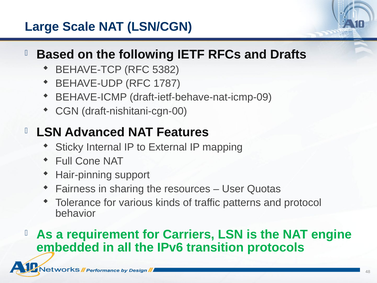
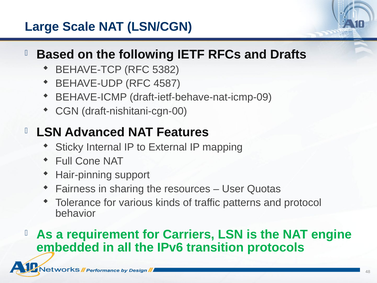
1787: 1787 -> 4587 (167, 83)
